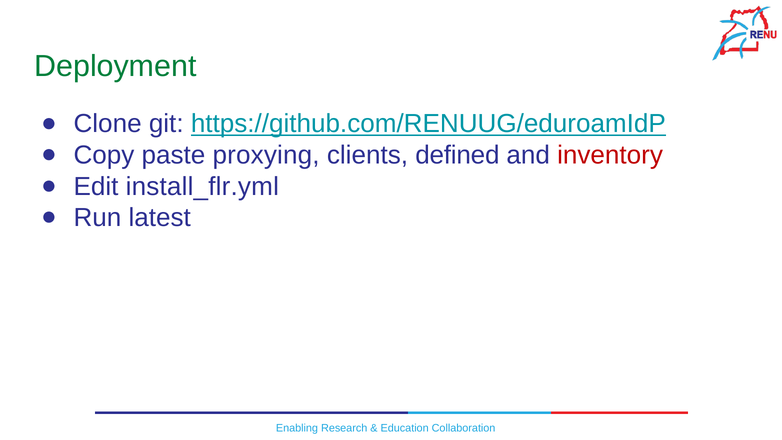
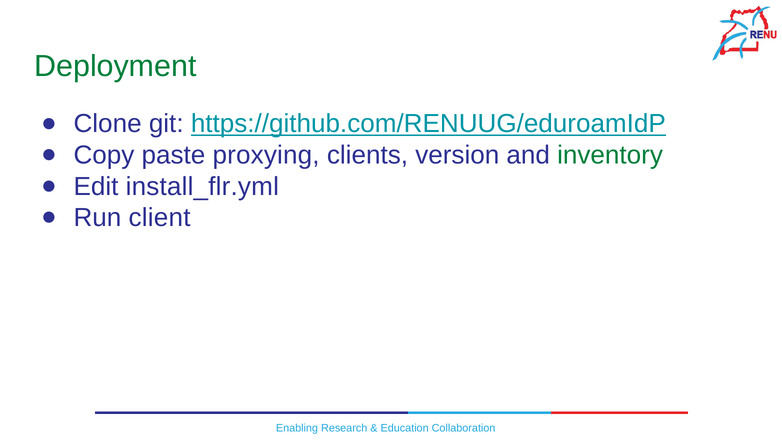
defined: defined -> version (457, 155)
inventory colour: red -> green (610, 155)
latest: latest -> client (160, 218)
